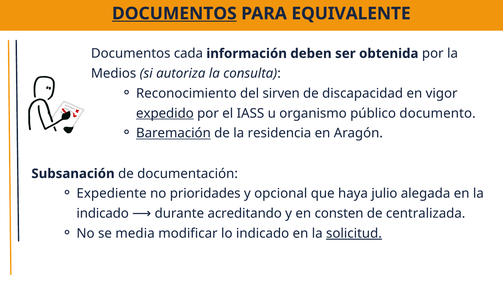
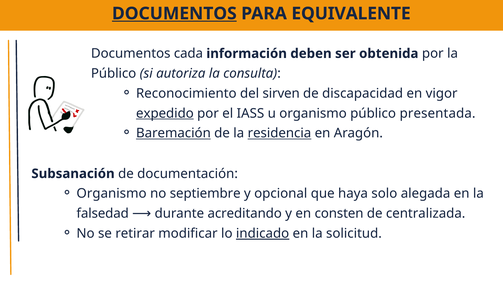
Medios: Medios -> Público (114, 73)
documento: documento -> presentada (438, 113)
residencia underline: none -> present (279, 133)
Expediente: Expediente -> Organismo (112, 194)
prioridades: prioridades -> septiembre (205, 194)
julio: julio -> solo (384, 194)
indicado: indicado -> falsedad (103, 213)
media: media -> retirar (135, 233)
indicado underline: none -> present (263, 233)
solicitud underline: present -> none (354, 233)
